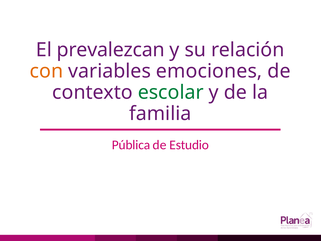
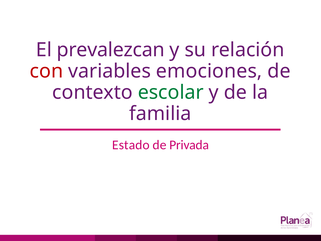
con colour: orange -> red (46, 71)
Pública: Pública -> Estado (131, 145)
Estudio: Estudio -> Privada (189, 145)
